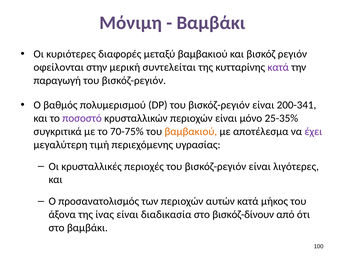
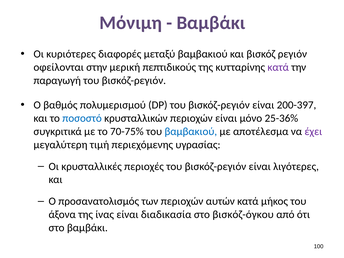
συντελείται: συντελείται -> πεπτιδικούς (169, 67)
200-341: 200-341 -> 200-397 (297, 105)
ποσοστό colour: purple -> blue (82, 118)
25-35%: 25-35% -> 25-36% (281, 118)
βαμβακιού colour: orange -> blue (191, 131)
βισκόζ-δίνουν: βισκόζ-δίνουν -> βισκόζ-όγκου (243, 215)
